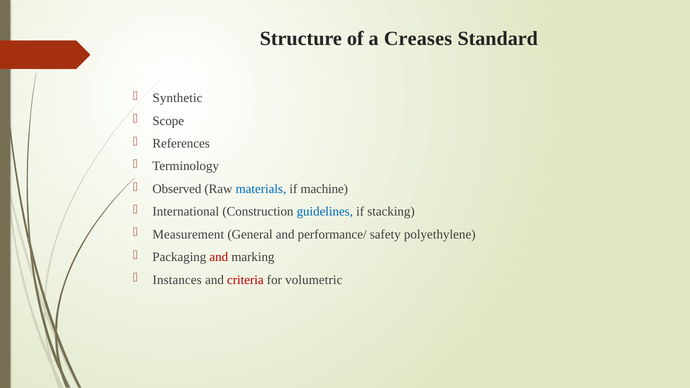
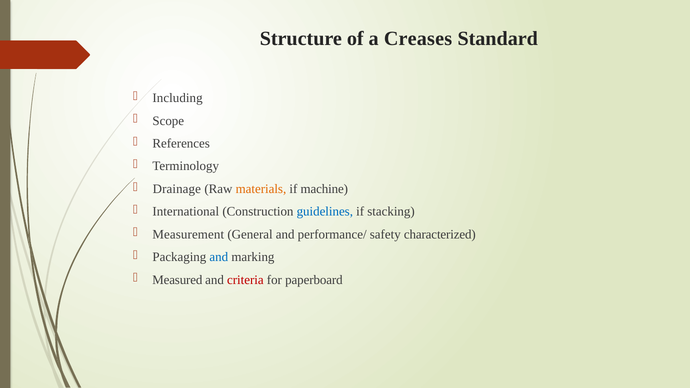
Synthetic: Synthetic -> Including (178, 98)
Observed: Observed -> Drainage (177, 189)
materials colour: blue -> orange (261, 189)
polyethylene: polyethylene -> characterized (440, 234)
and colour: red -> blue (219, 257)
Instances: Instances -> Measured (177, 280)
volumetric: volumetric -> paperboard (314, 280)
